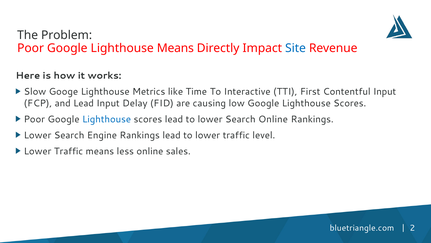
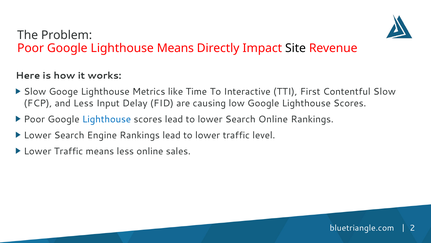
Site colour: blue -> black (296, 48)
Contentful Input: Input -> Slow (385, 92)
and Lead: Lead -> Less (83, 103)
